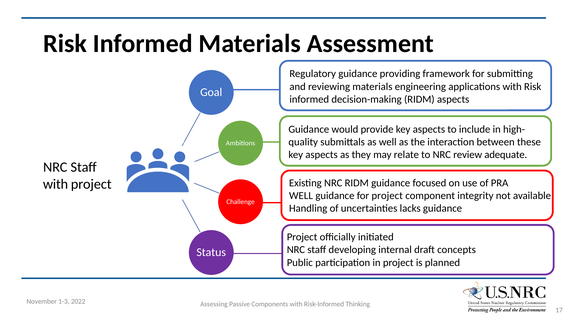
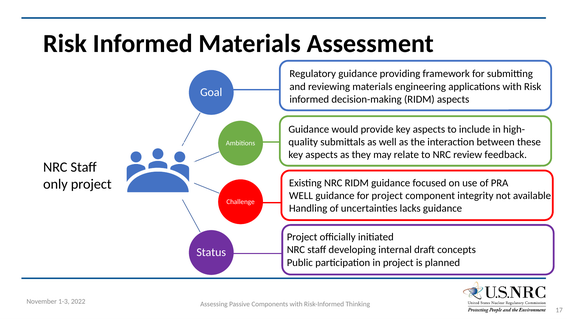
adequate: adequate -> feedback (506, 155)
with: with -> only (55, 184)
